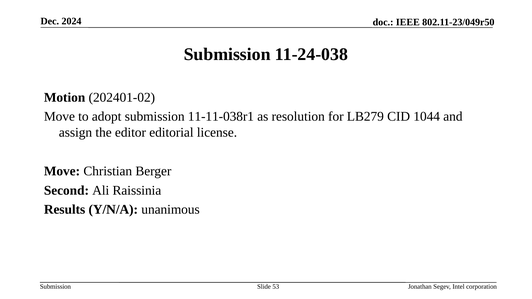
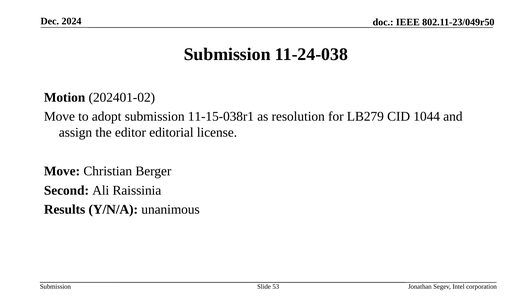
11-11-038r1: 11-11-038r1 -> 11-15-038r1 (221, 117)
